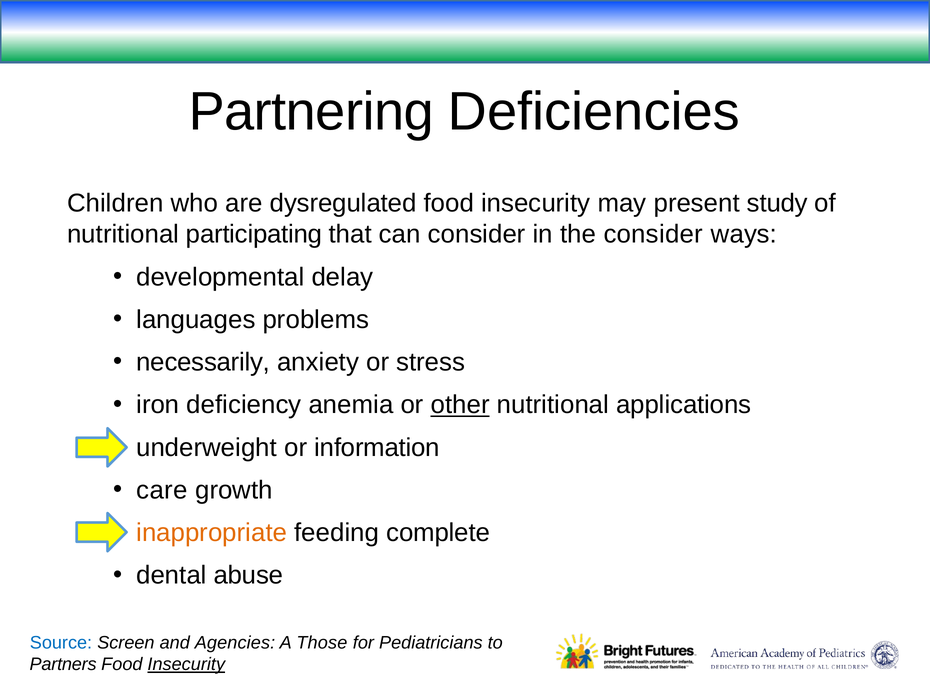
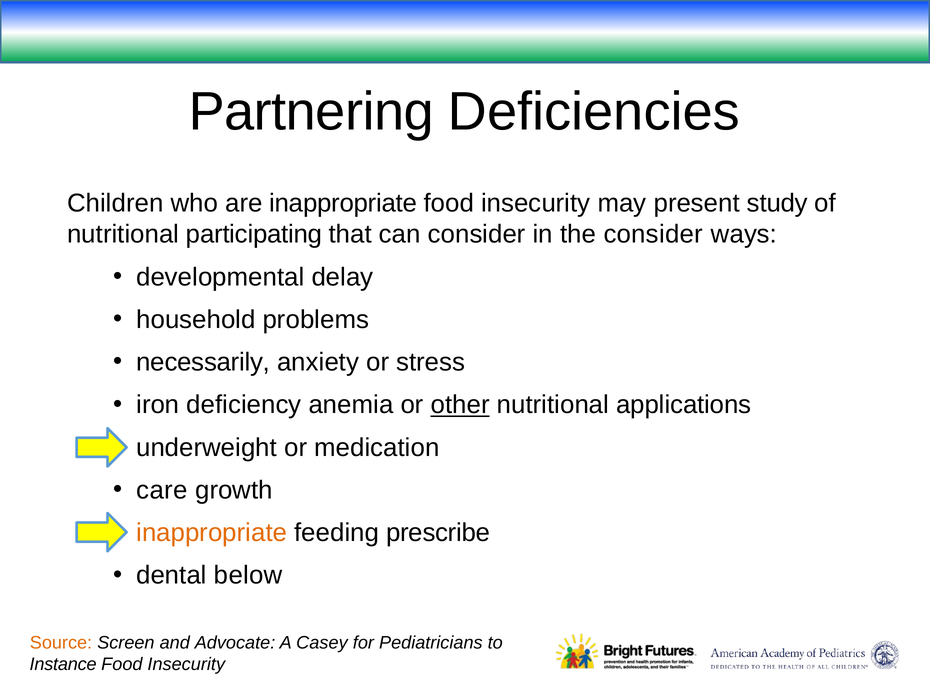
are dysregulated: dysregulated -> inappropriate (343, 204)
languages: languages -> household (196, 320)
information: information -> medication (377, 448)
complete: complete -> prescribe (438, 533)
abuse: abuse -> below (248, 576)
Source colour: blue -> orange (61, 643)
Agencies: Agencies -> Advocate (235, 643)
Those: Those -> Casey (322, 643)
Partners: Partners -> Instance (63, 665)
Insecurity underline: present -> none (186, 665)
